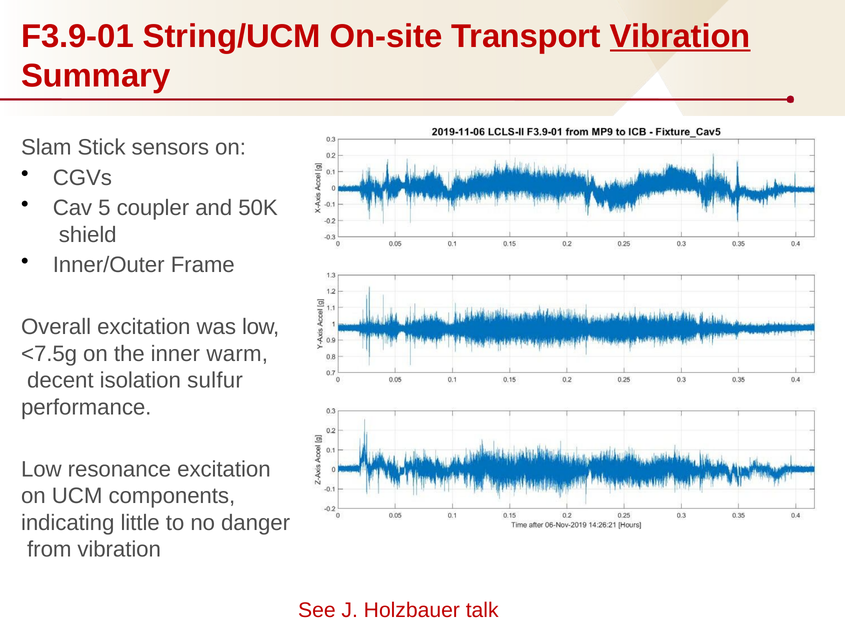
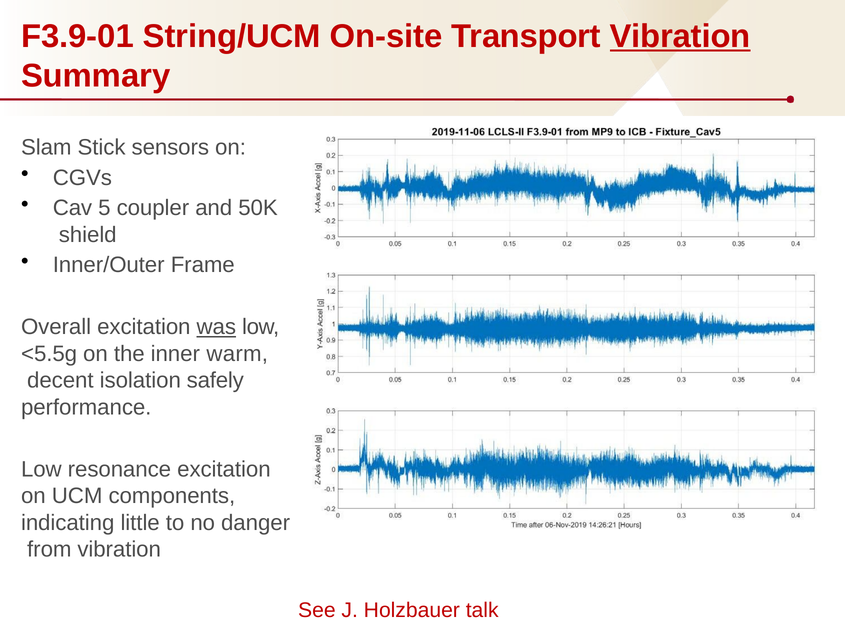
was underline: none -> present (216, 327)
<7.5g: <7.5g -> <5.5g (49, 354)
sulfur: sulfur -> safely (215, 380)
